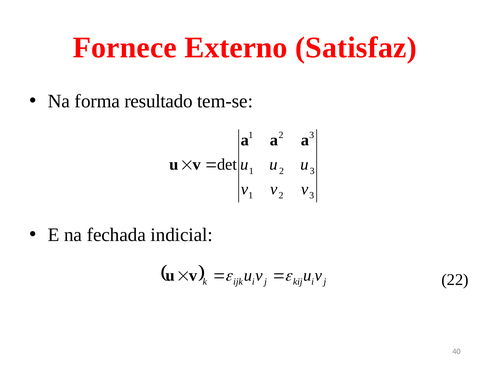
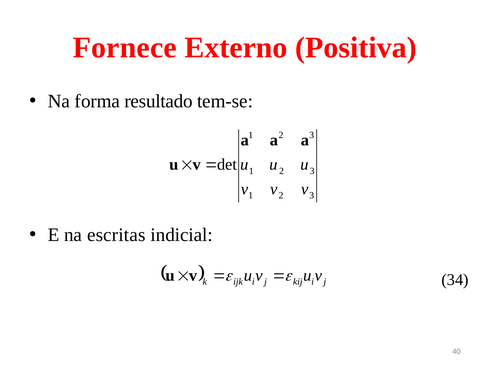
Satisfaz: Satisfaz -> Positiva (356, 47)
fechada: fechada -> escritas (116, 234)
22: 22 -> 34 (455, 280)
